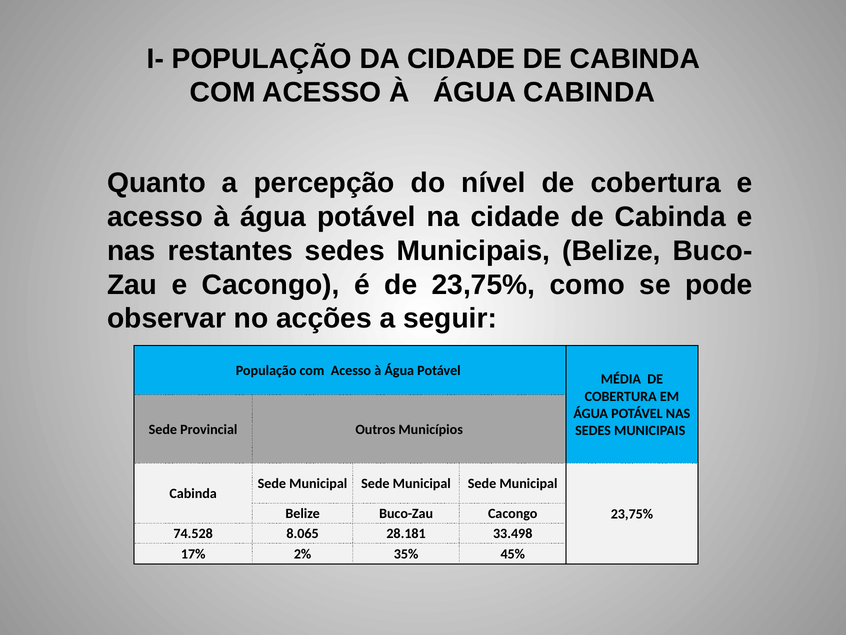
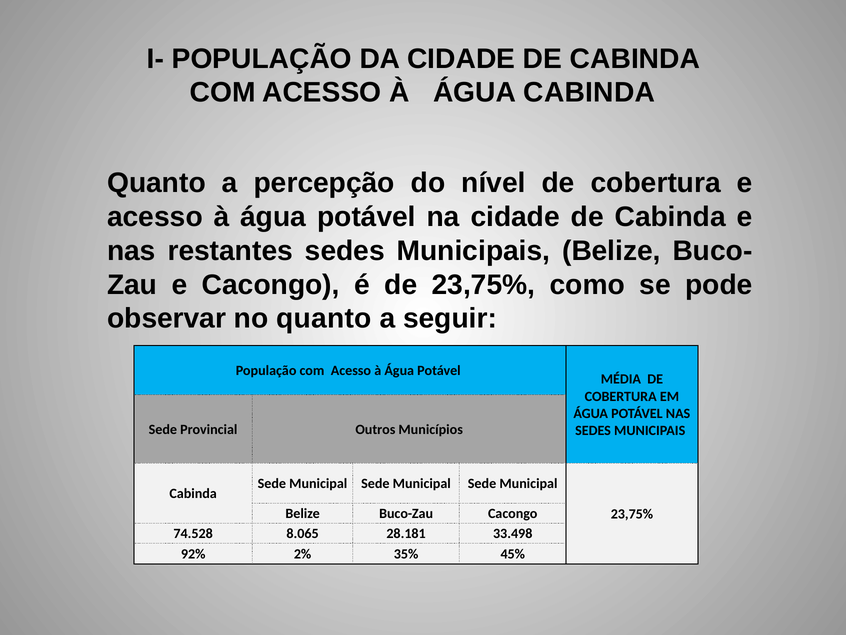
no acções: acções -> quanto (324, 318)
17%: 17% -> 92% (193, 554)
